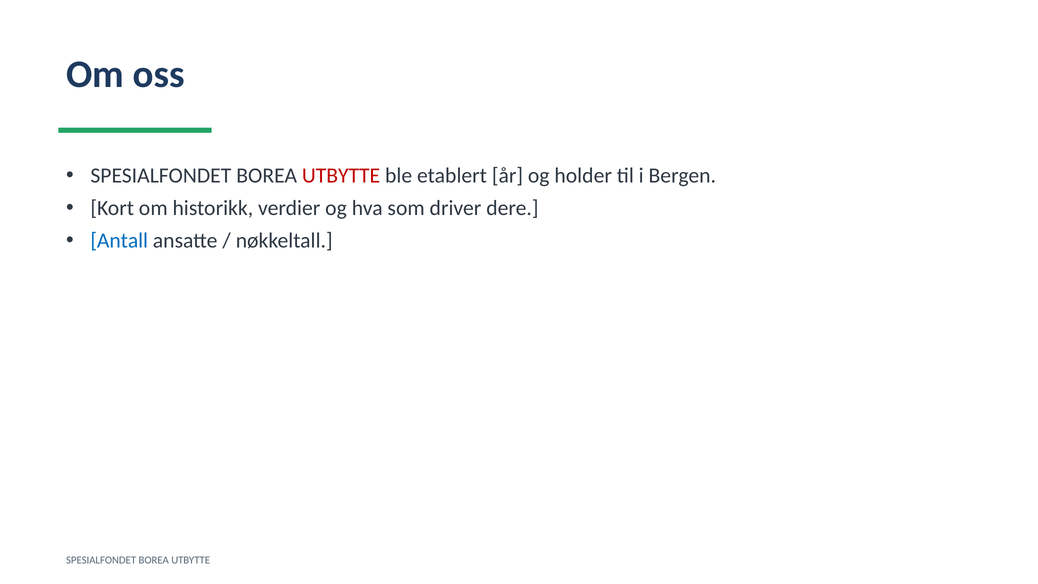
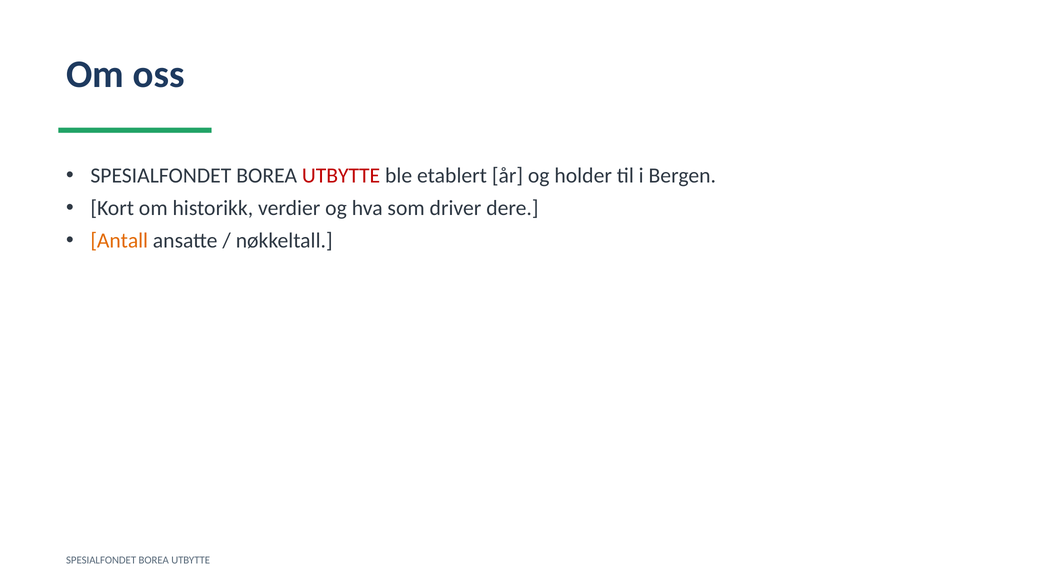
Antall colour: blue -> orange (119, 241)
